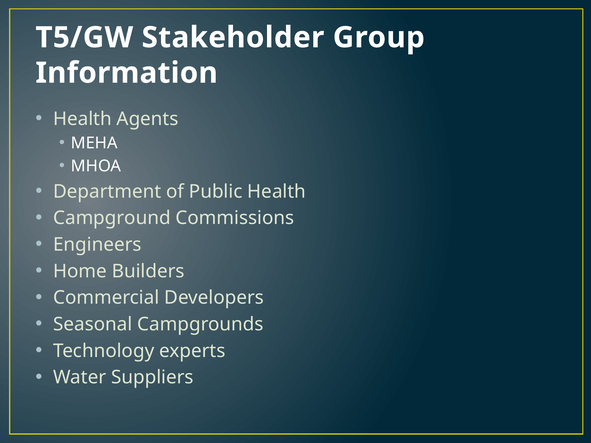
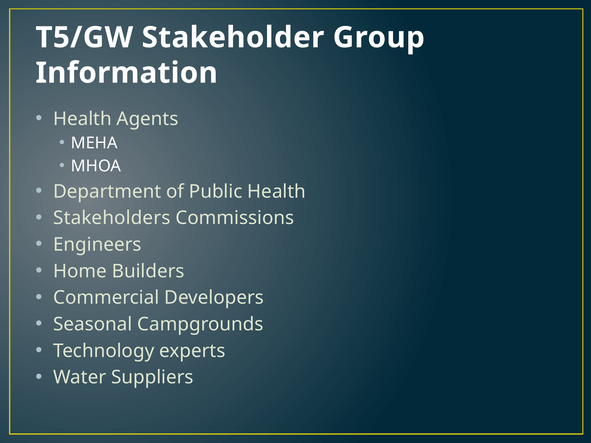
Campground: Campground -> Stakeholders (112, 218)
